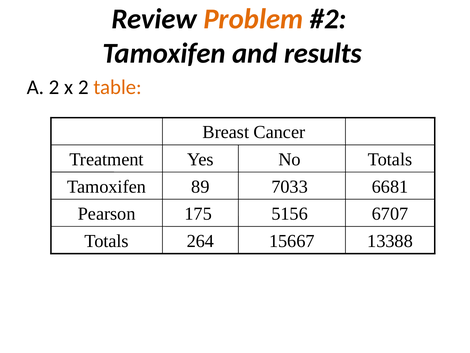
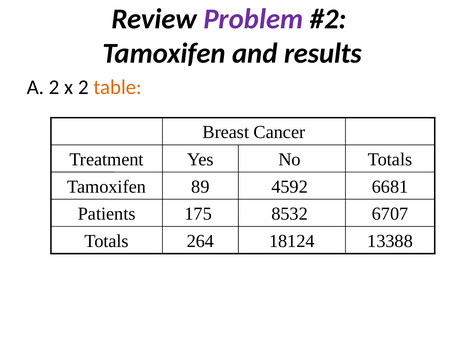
Problem colour: orange -> purple (253, 19)
7033: 7033 -> 4592 (290, 186)
Pearson: Pearson -> Patients (107, 213)
5156: 5156 -> 8532 (290, 213)
15667: 15667 -> 18124 (292, 241)
